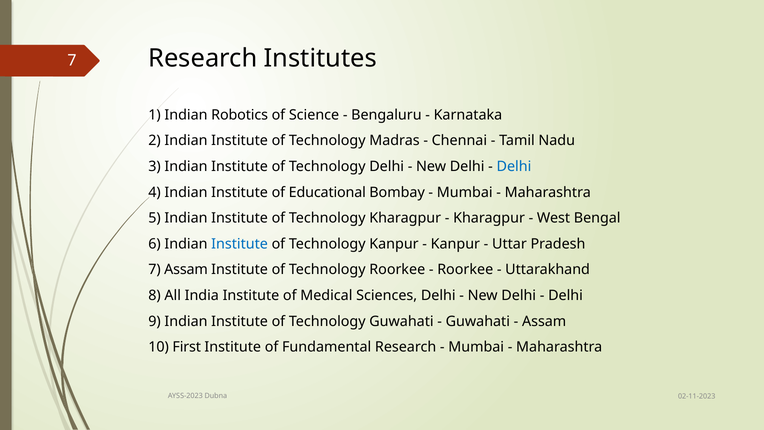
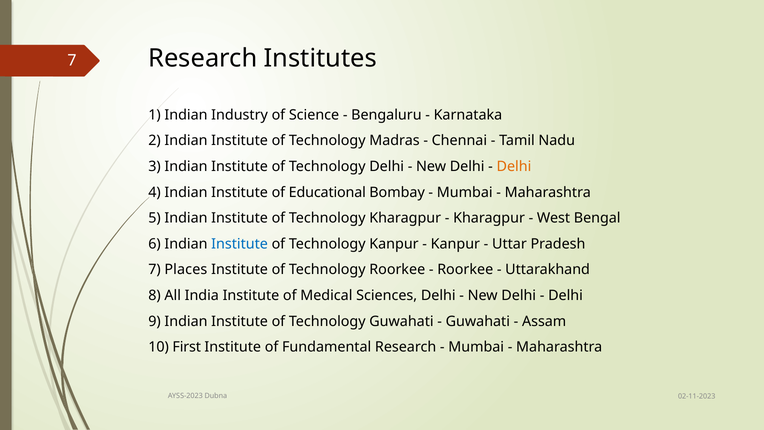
Robotics: Robotics -> Industry (240, 115)
Delhi colour: blue -> orange (514, 166)
7 Assam: Assam -> Places (186, 270)
